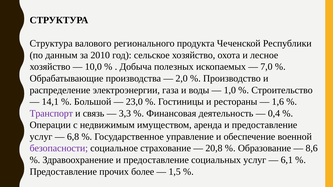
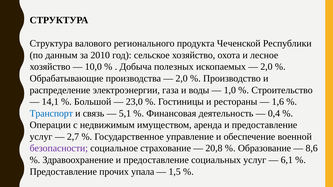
7,0: 7,0 -> 2,0 (266, 67)
Транспорт colour: purple -> blue (51, 114)
3,3: 3,3 -> 5,1 (125, 114)
6,8: 6,8 -> 2,7 (73, 137)
более: более -> упала (143, 172)
